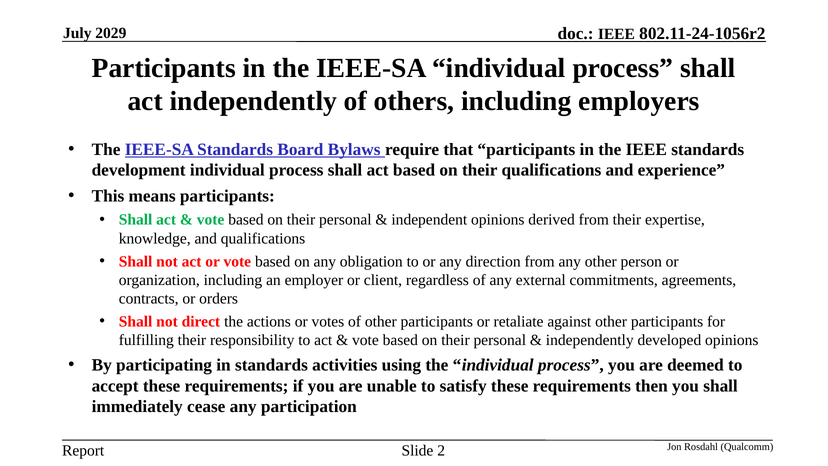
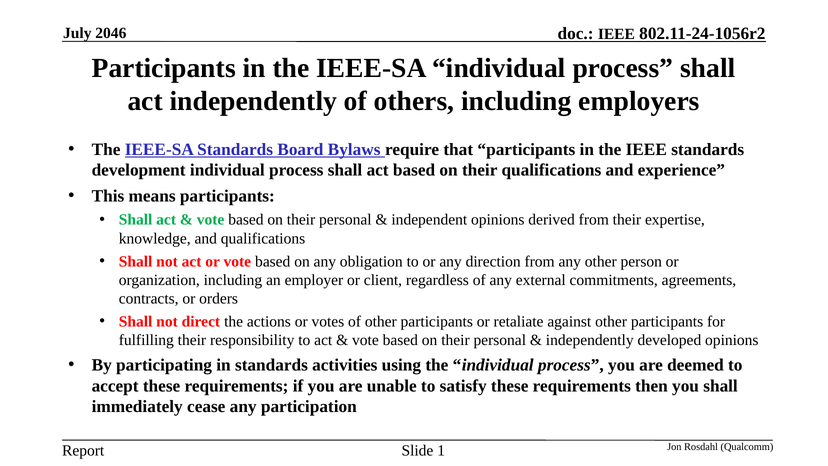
2029: 2029 -> 2046 (111, 33)
2: 2 -> 1 (441, 450)
